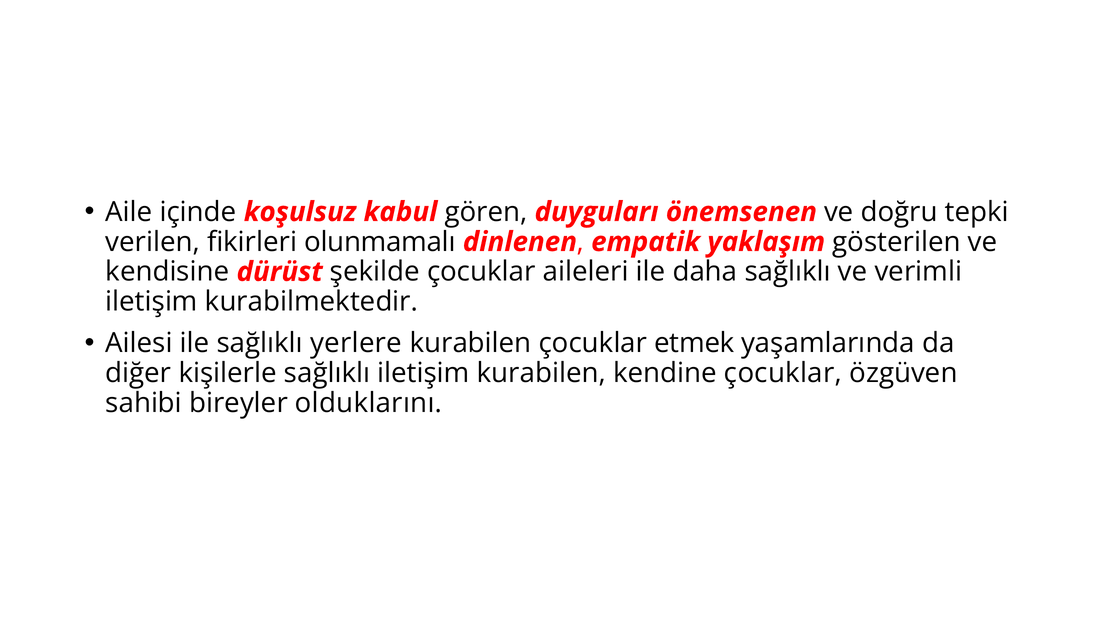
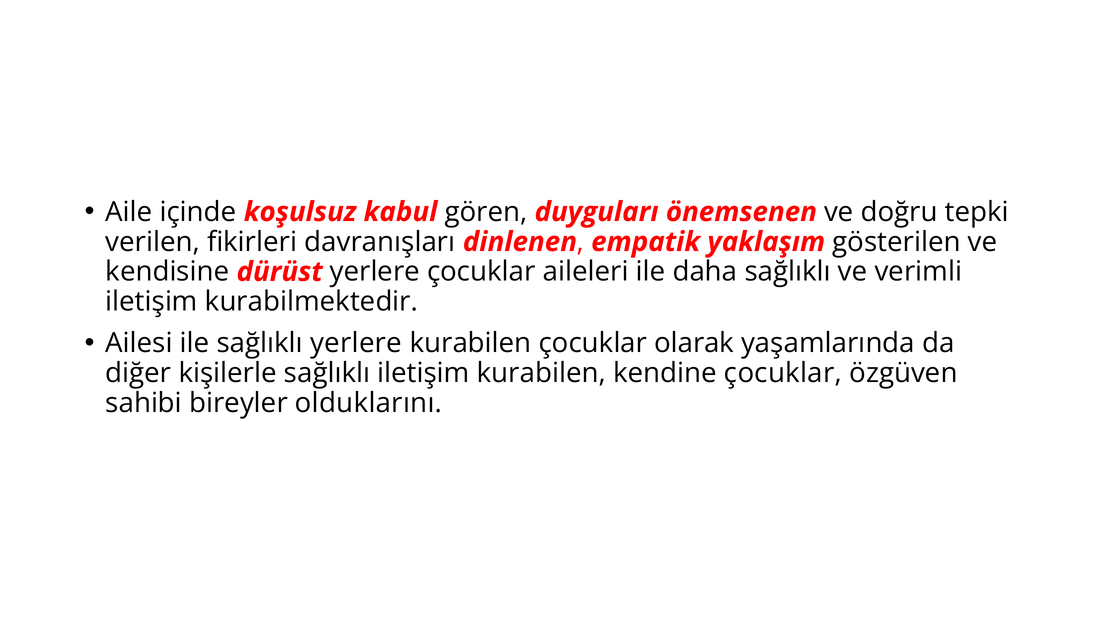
olunmamalı: olunmamalı -> davranışları (380, 242)
dürüst şekilde: şekilde -> yerlere (375, 272)
etmek: etmek -> olarak (694, 343)
